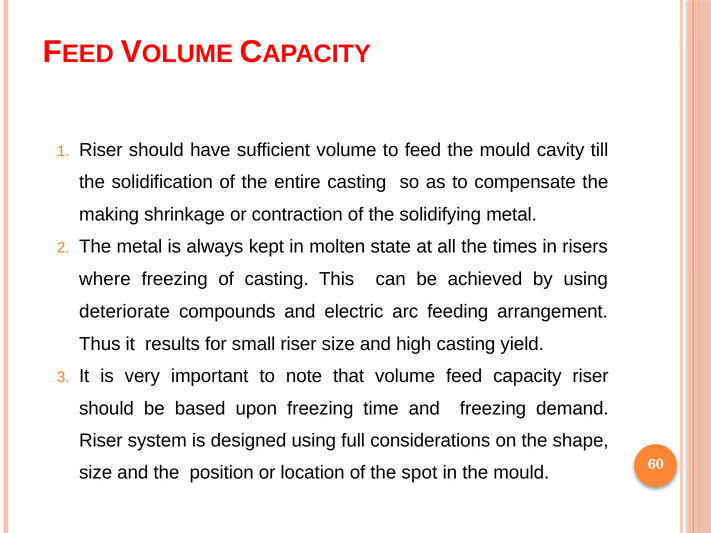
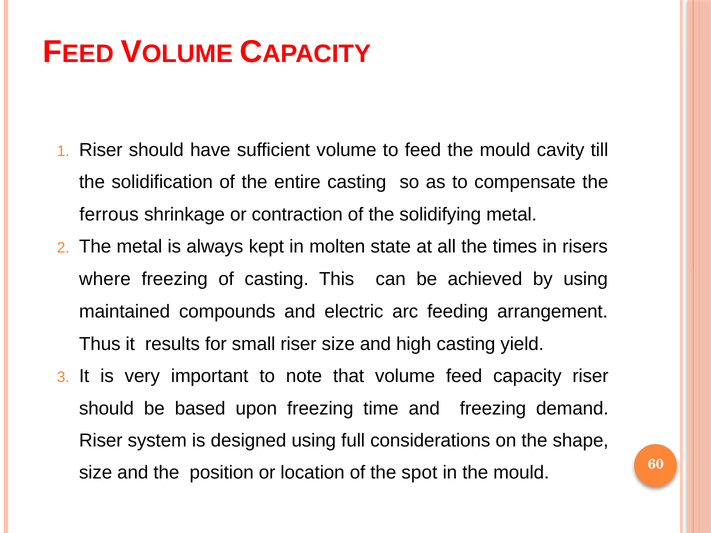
making: making -> ferrous (109, 214)
deteriorate: deteriorate -> maintained (125, 312)
